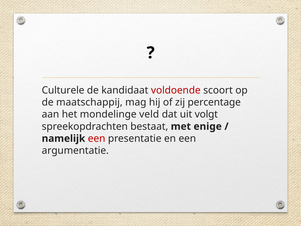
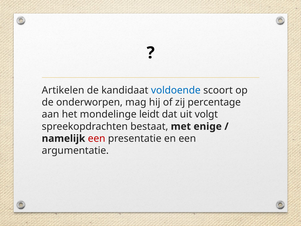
Culturele: Culturele -> Artikelen (63, 90)
voldoende colour: red -> blue (176, 90)
maatschappij: maatschappij -> onderworpen (89, 102)
veld: veld -> leidt (149, 114)
